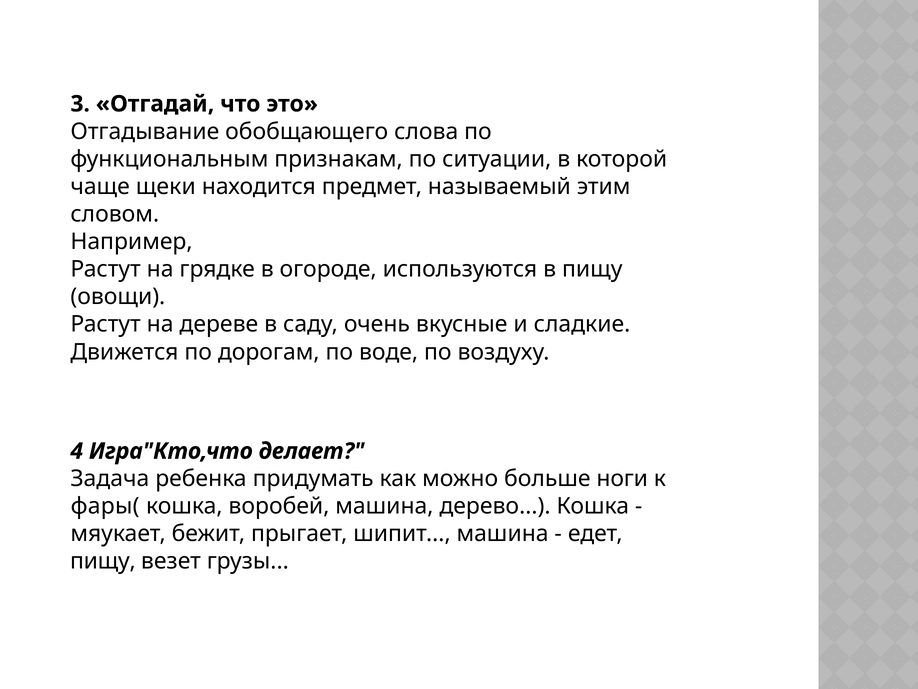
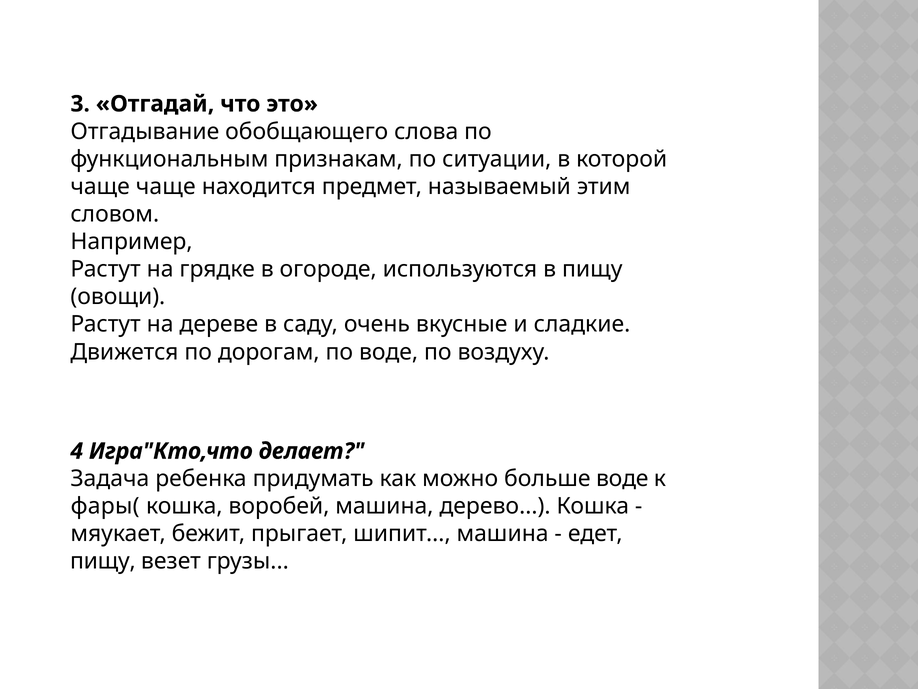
чаще щеки: щеки -> чаще (166, 186)
больше ноги: ноги -> воде (622, 478)
